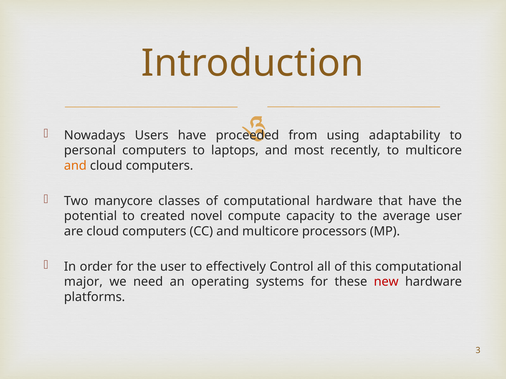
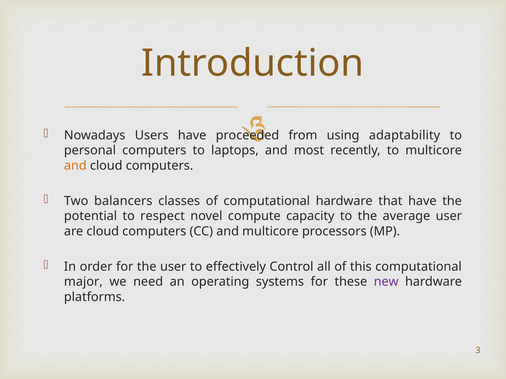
manycore: manycore -> balancers (123, 201)
created: created -> respect (163, 216)
new colour: red -> purple (386, 282)
